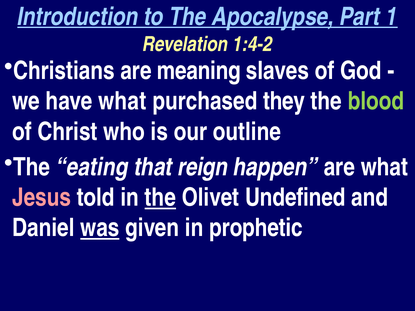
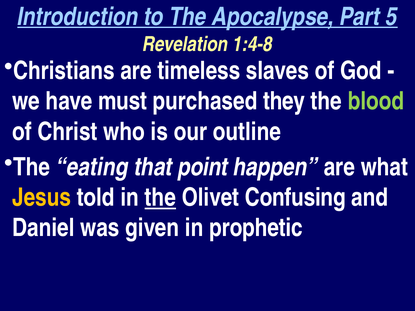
1: 1 -> 5 (391, 17)
1:4-2: 1:4-2 -> 1:4-8 (252, 44)
meaning: meaning -> timeless (199, 71)
have what: what -> must (123, 101)
reign: reign -> point (203, 167)
Jesus colour: pink -> yellow (42, 198)
Undefined: Undefined -> Confusing (295, 198)
was underline: present -> none (100, 228)
